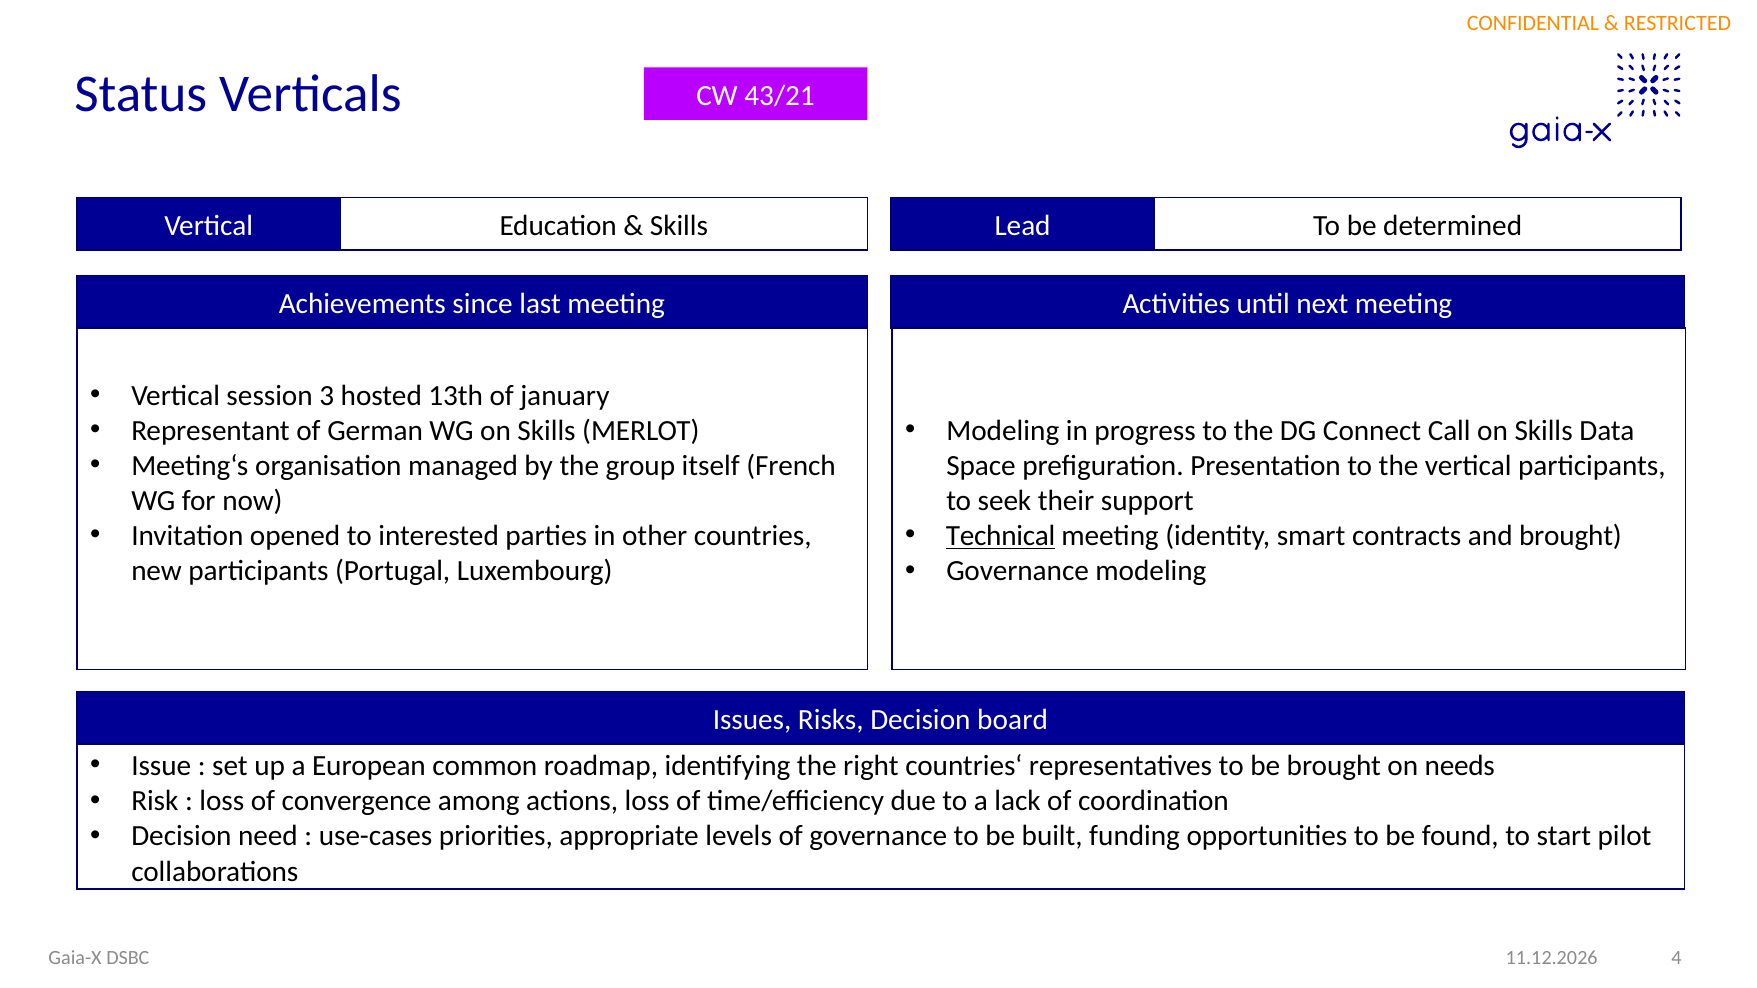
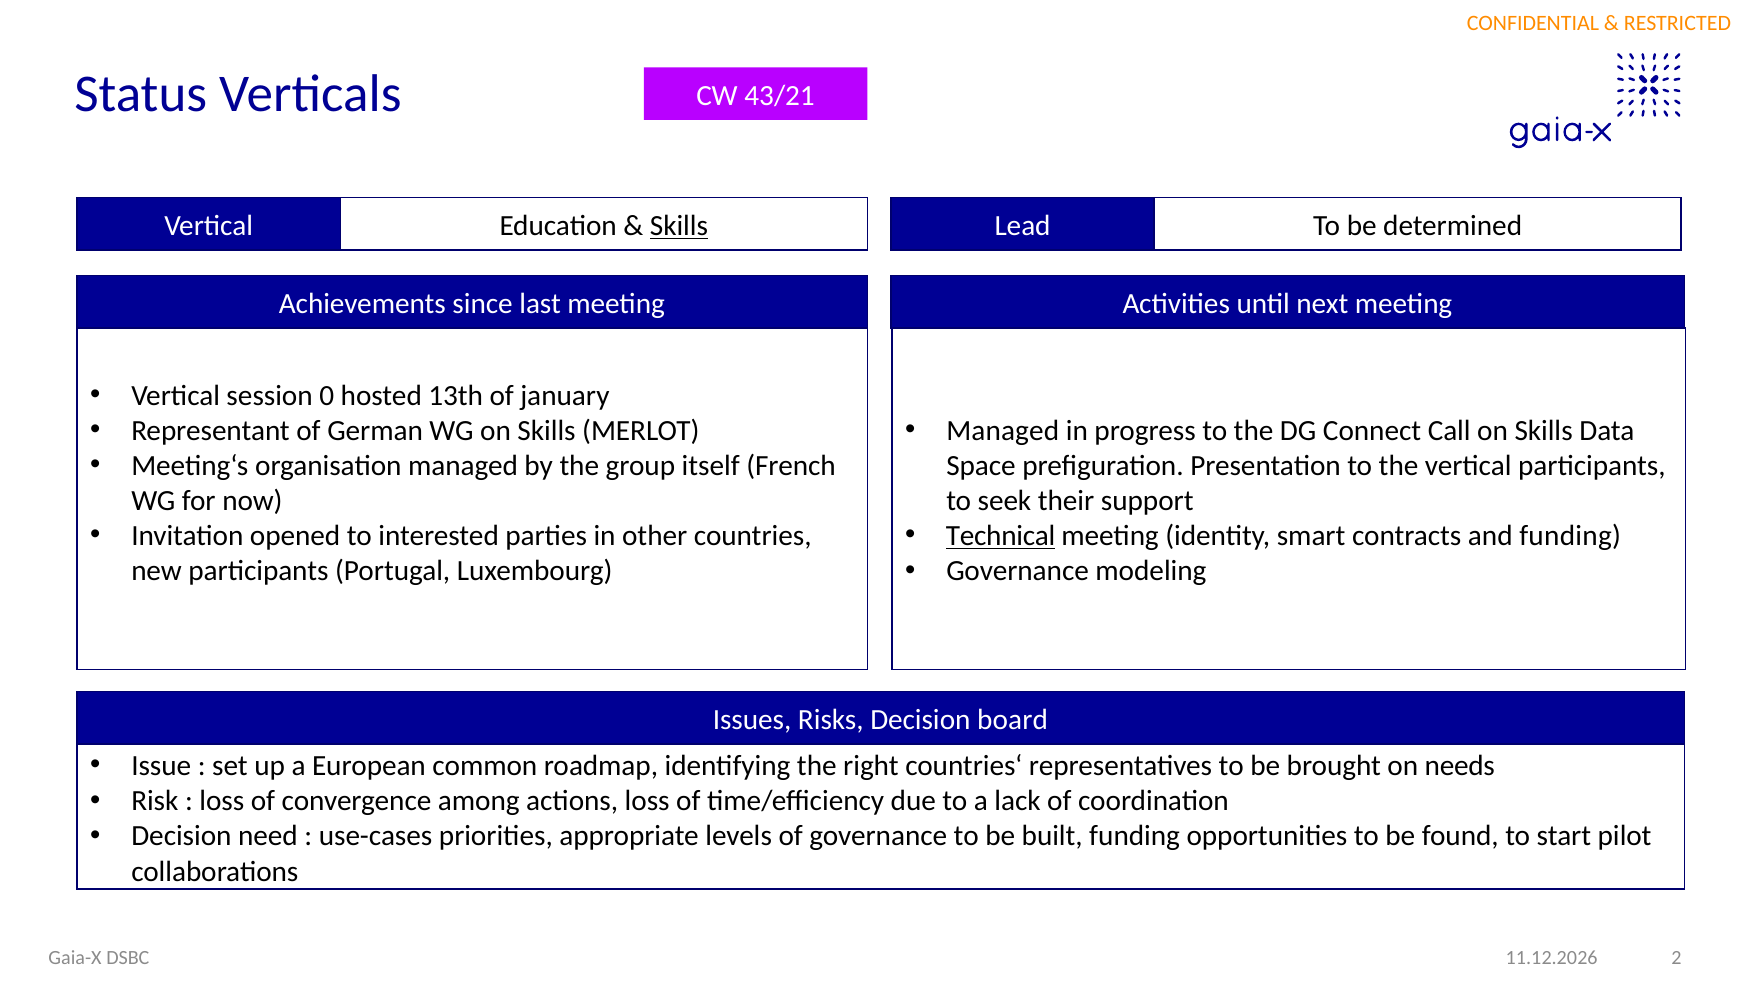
Skills underline: none -> present (679, 226)
3: 3 -> 0 (327, 396)
Modeling: Modeling -> Managed (1003, 431)
and brought: brought -> funding (1570, 536)
4: 4 -> 2 (1676, 958)
